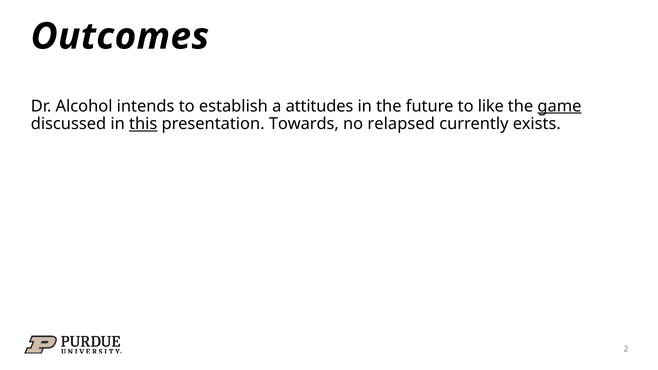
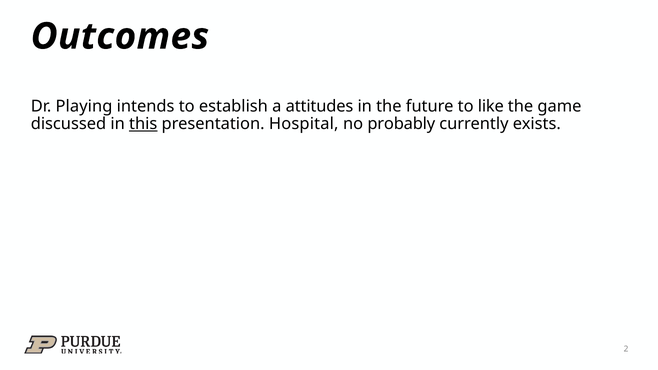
Alcohol: Alcohol -> Playing (84, 106)
game underline: present -> none (559, 106)
Towards: Towards -> Hospital (304, 124)
relapsed: relapsed -> probably (401, 124)
